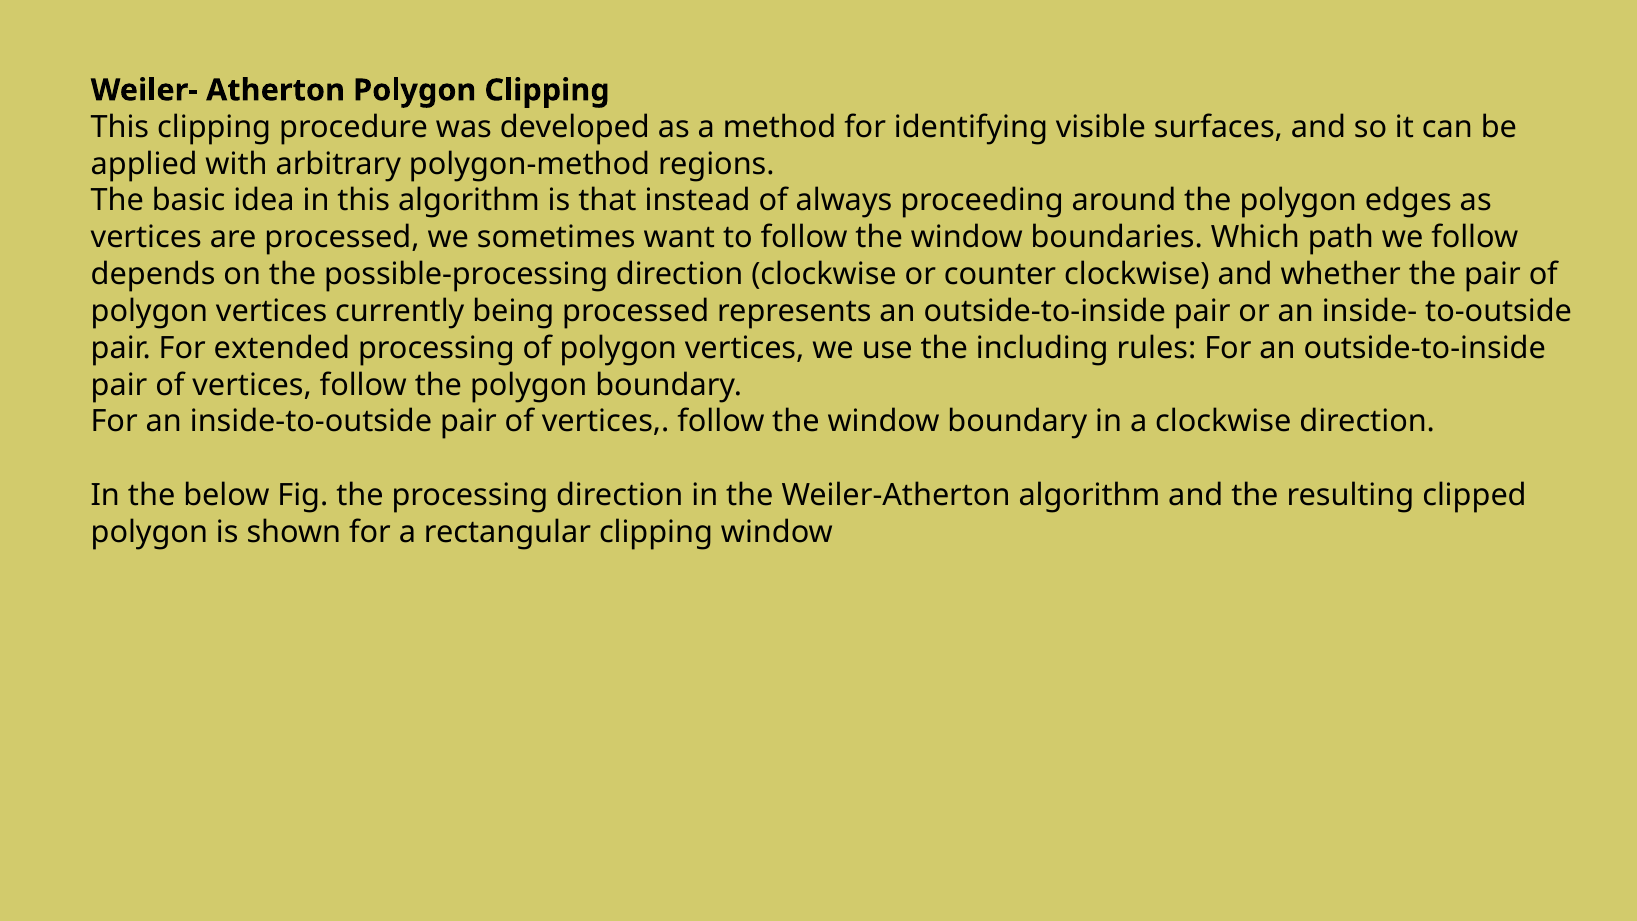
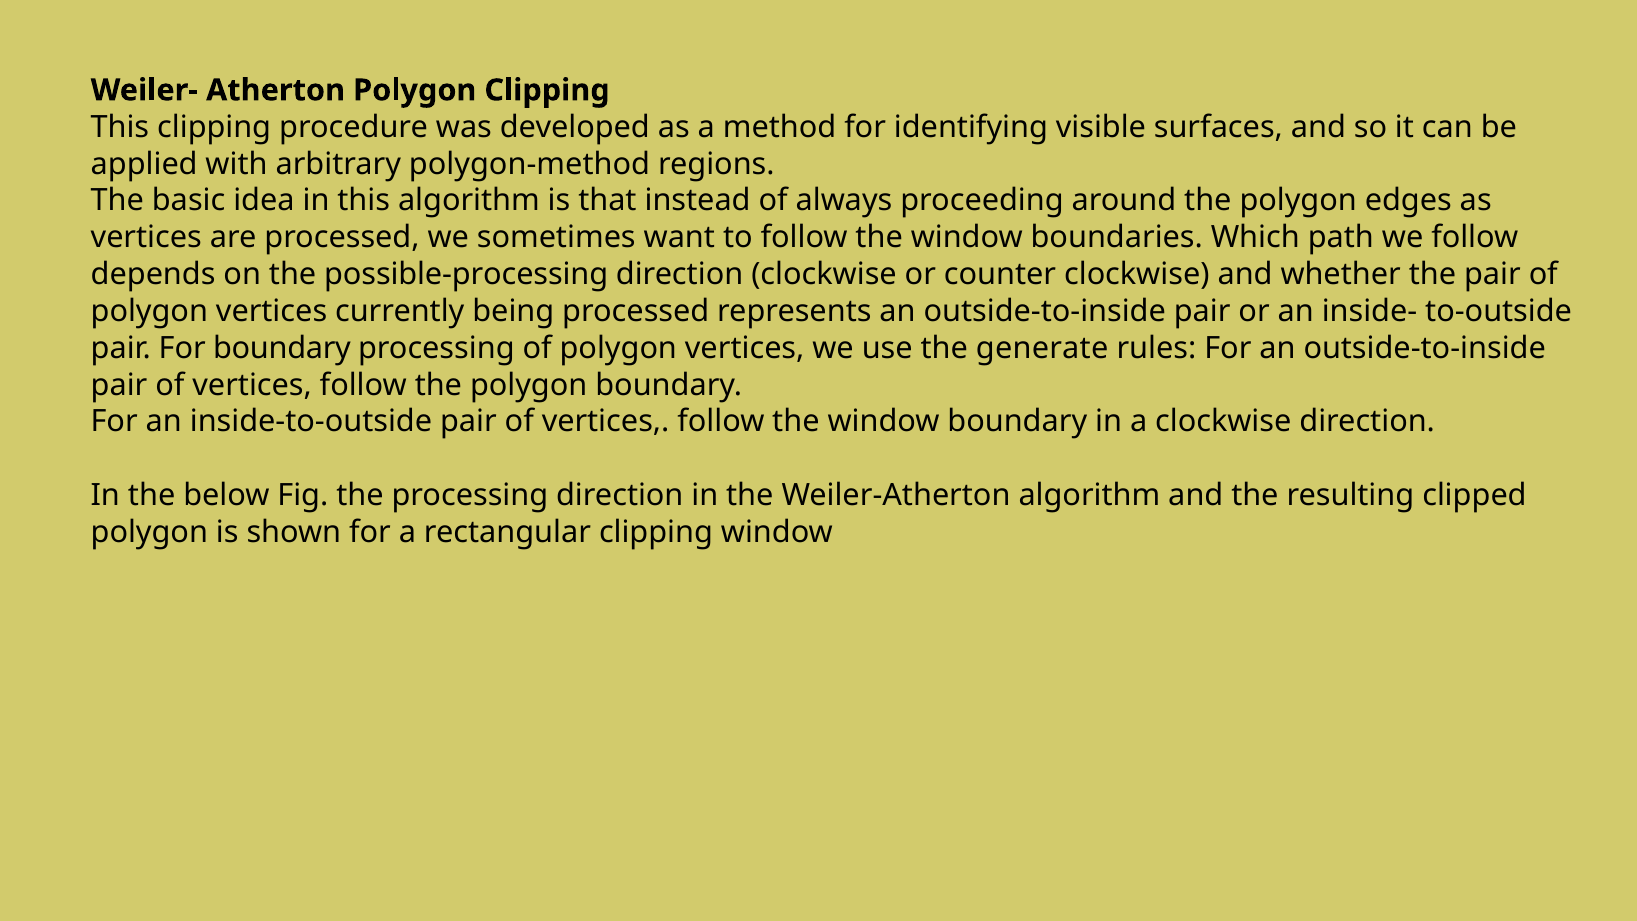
For extended: extended -> boundary (282, 348)
including: including -> generate (1042, 348)
